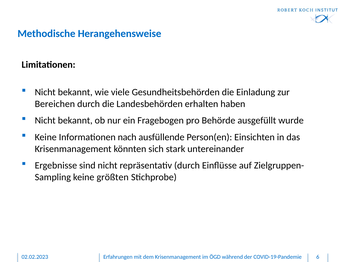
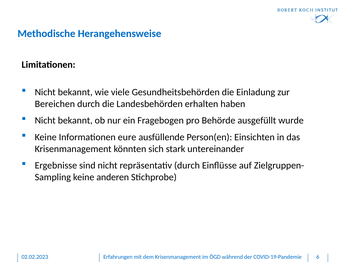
nach: nach -> eure (127, 137)
größten: größten -> anderen (113, 177)
